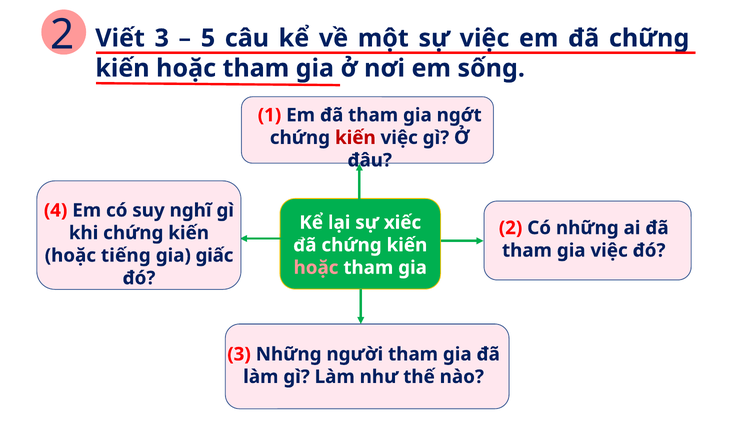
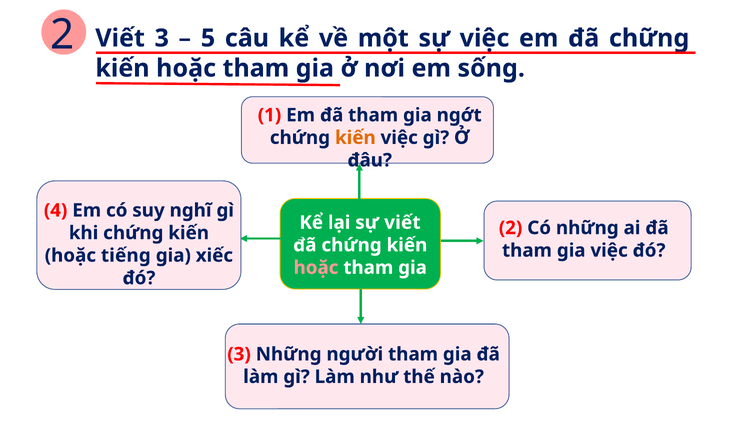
kiến colour: red -> orange (355, 138)
sự xiếc: xiếc -> viết (402, 223)
giấc: giấc -> xiếc (214, 255)
